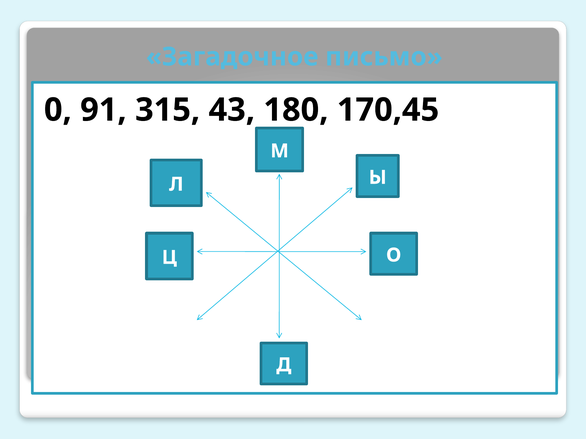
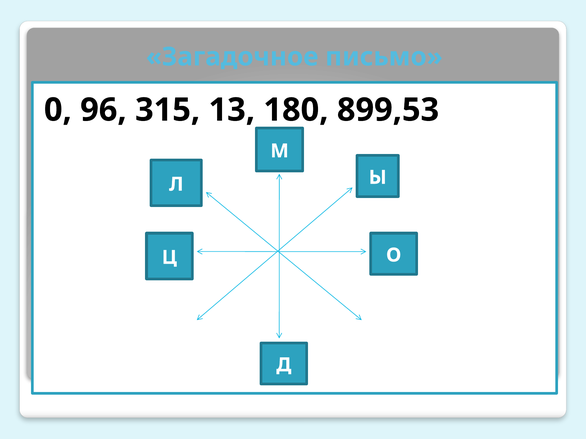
91: 91 -> 96 (103, 110)
43: 43 -> 13 (232, 110)
170,45: 170,45 -> 899,53 (388, 110)
